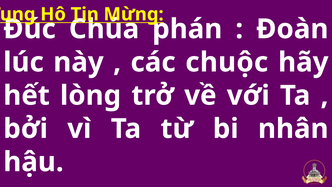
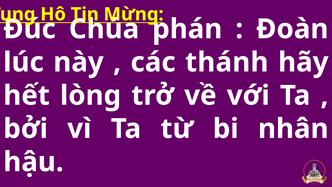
chuộc: chuộc -> thánh (227, 62)
